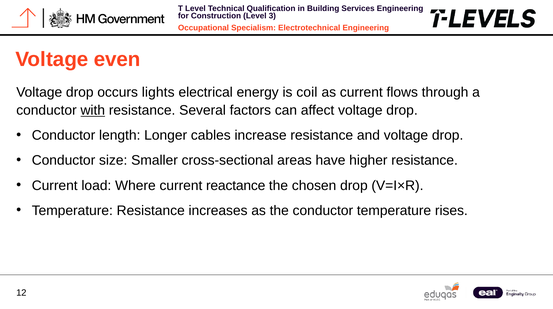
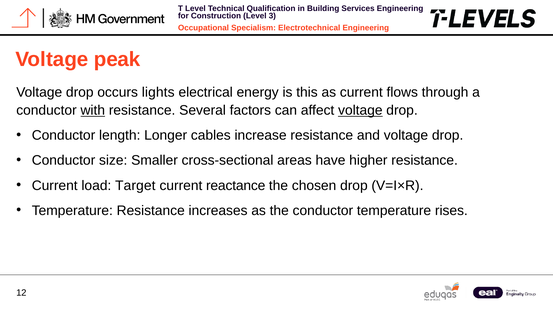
even: even -> peak (117, 59)
coil: coil -> this (307, 92)
voltage underline: none -> present (360, 110)
Where: Where -> Target (135, 186)
